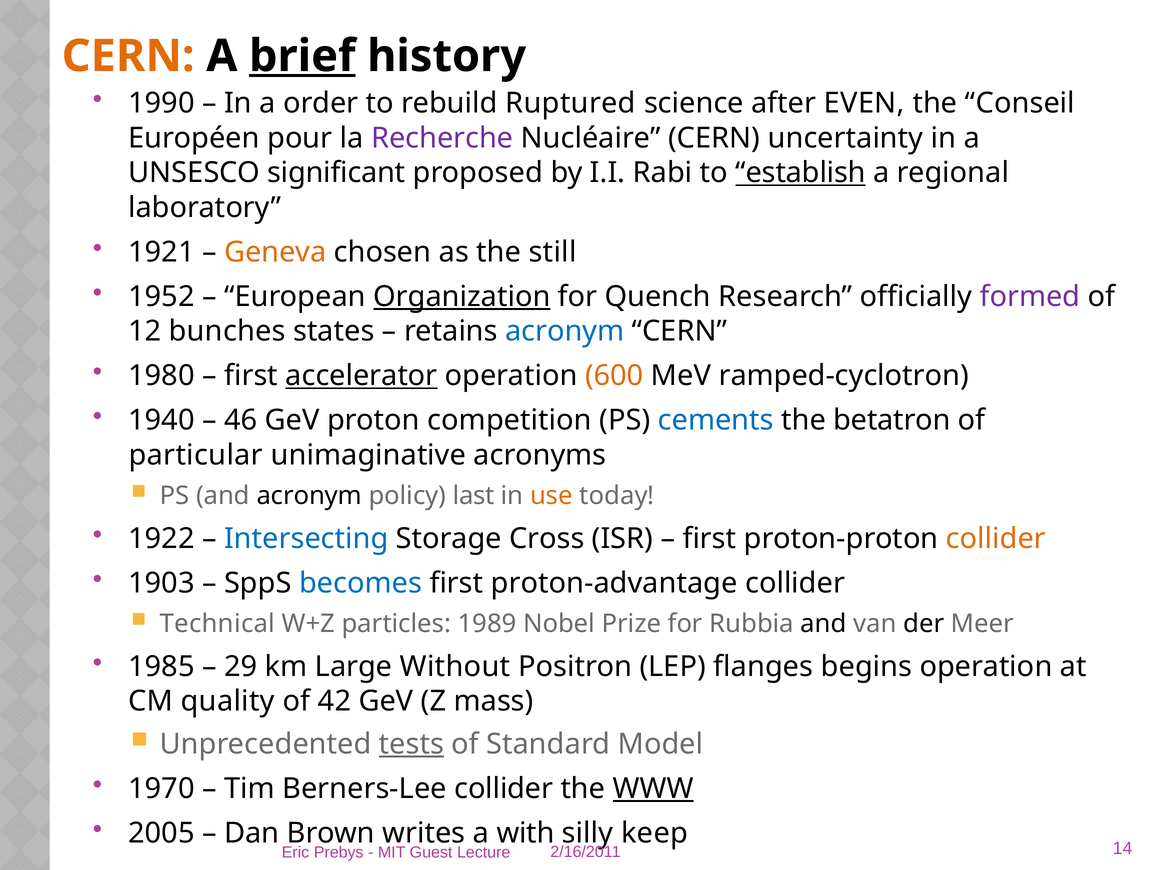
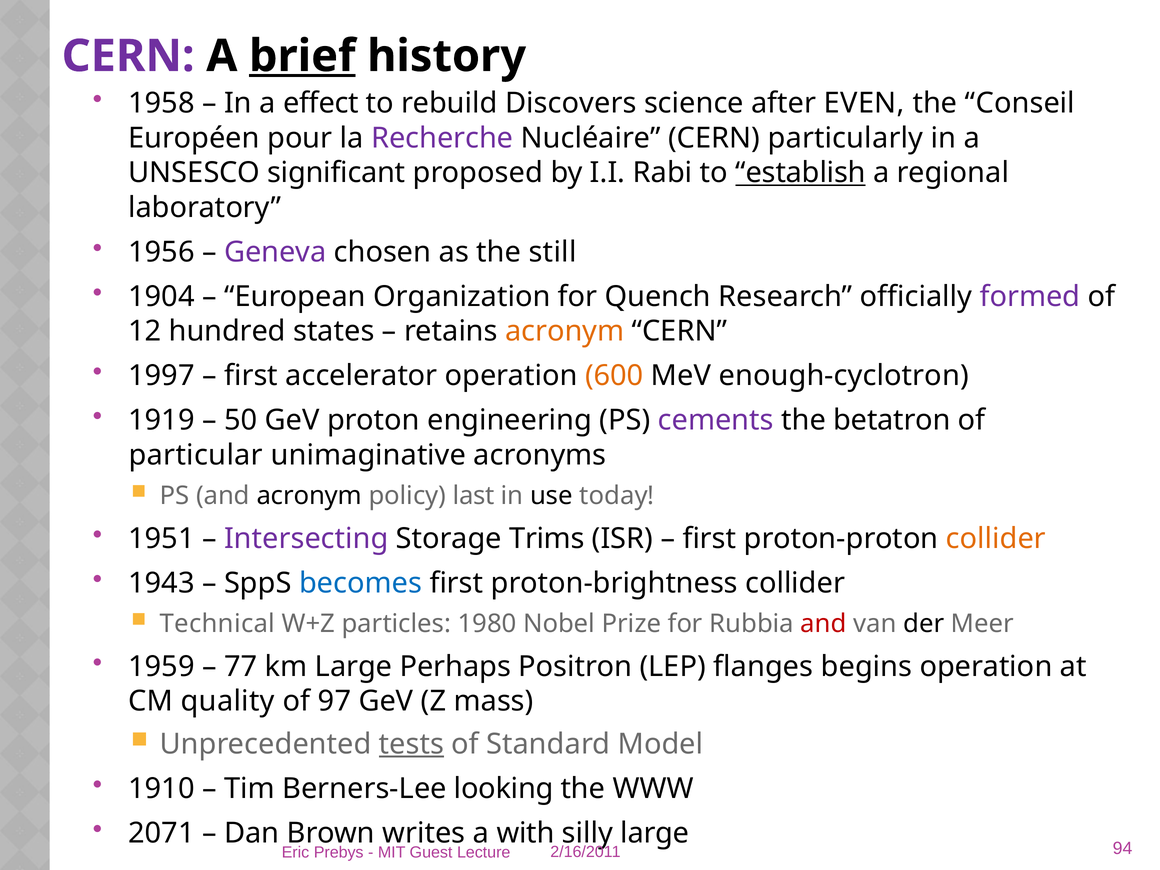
CERN colour: orange -> purple (128, 56)
1990: 1990 -> 1958 (161, 103)
order: order -> effect (321, 103)
Ruptured: Ruptured -> Discovers (571, 103)
uncertainty: uncertainty -> particularly (845, 138)
1921: 1921 -> 1956 (161, 252)
Geneva colour: orange -> purple (275, 252)
1952: 1952 -> 1904 (161, 297)
Organization underline: present -> none (462, 297)
bunches: bunches -> hundred (227, 331)
acronym colour: blue -> orange (565, 331)
1980: 1980 -> 1997 (161, 376)
accelerator underline: present -> none (361, 376)
ramped-cyclotron: ramped-cyclotron -> enough-cyclotron (844, 376)
1940: 1940 -> 1919 (161, 420)
46: 46 -> 50 (241, 420)
competition: competition -> engineering (510, 420)
cements colour: blue -> purple (716, 420)
use colour: orange -> black (551, 496)
1922: 1922 -> 1951 (161, 539)
Intersecting colour: blue -> purple (306, 539)
Cross: Cross -> Trims (547, 539)
1903: 1903 -> 1943 (161, 583)
proton-advantage: proton-advantage -> proton-brightness (614, 583)
1989: 1989 -> 1980 (487, 624)
and colour: black -> red (824, 624)
1985: 1985 -> 1959 (161, 666)
29: 29 -> 77 (241, 666)
Without: Without -> Perhaps (455, 666)
42: 42 -> 97 (335, 701)
1970: 1970 -> 1910 (161, 789)
Berners-Lee collider: collider -> looking (504, 789)
WWW underline: present -> none (653, 789)
2005: 2005 -> 2071 (161, 833)
keep: keep -> large (655, 833)
14: 14 -> 94 (1123, 848)
